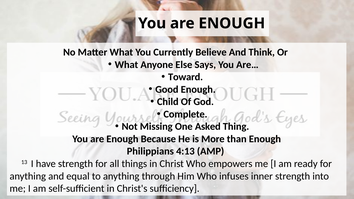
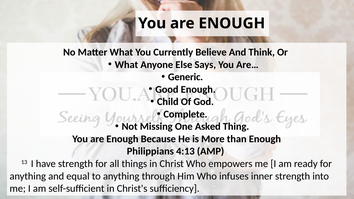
Toward: Toward -> Generic (186, 77)
